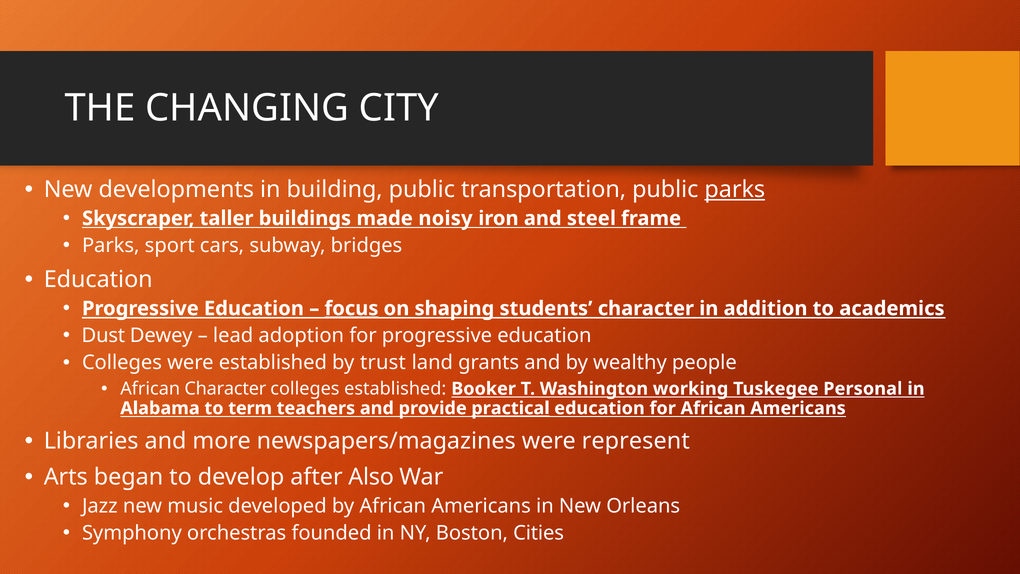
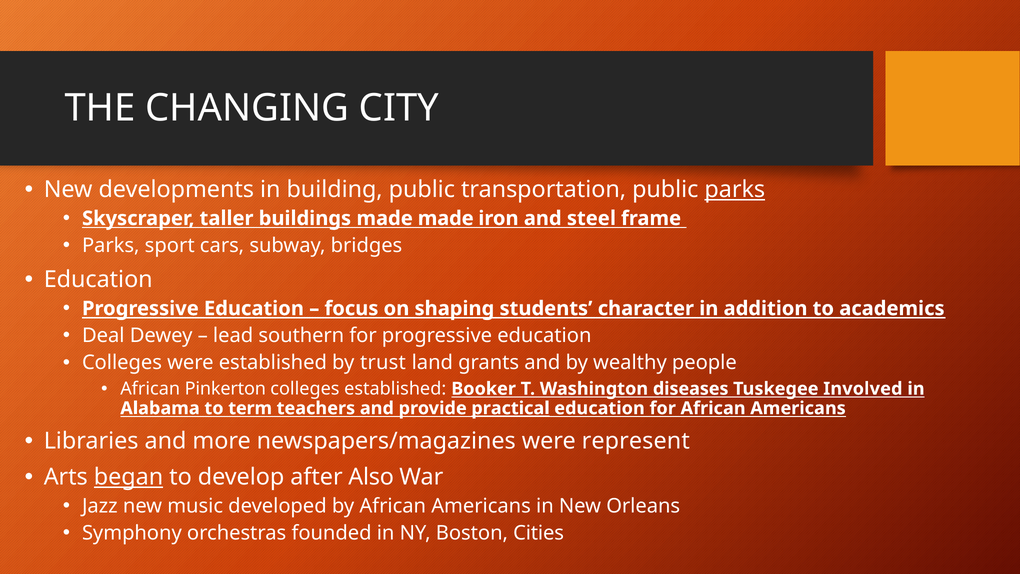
made noisy: noisy -> made (446, 218)
focus underline: present -> none (351, 308)
Dust: Dust -> Deal (103, 336)
adoption: adoption -> southern (301, 336)
African Character: Character -> Pinkerton (225, 389)
working: working -> diseases (691, 389)
Personal: Personal -> Involved (863, 389)
began underline: none -> present (129, 477)
